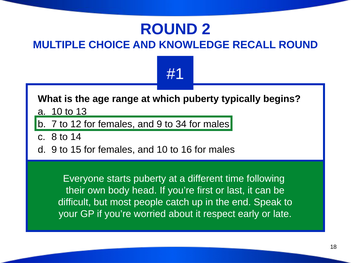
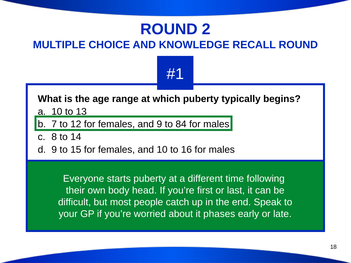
34: 34 -> 84 (181, 124)
respect: respect -> phases (219, 214)
